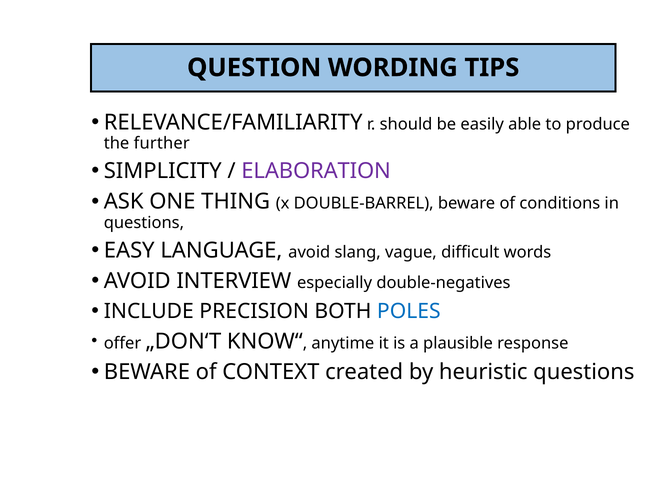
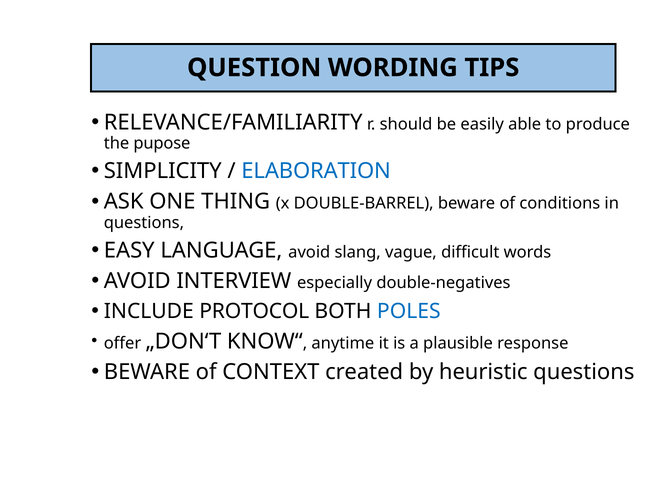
further: further -> pupose (162, 143)
ELABORATION colour: purple -> blue (316, 171)
PRECISION: PRECISION -> PROTOCOL (254, 311)
